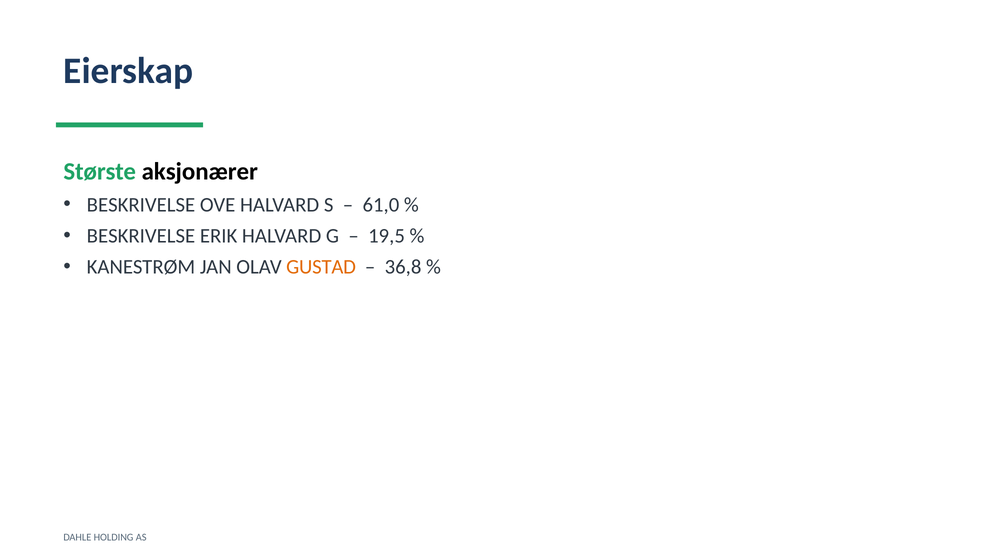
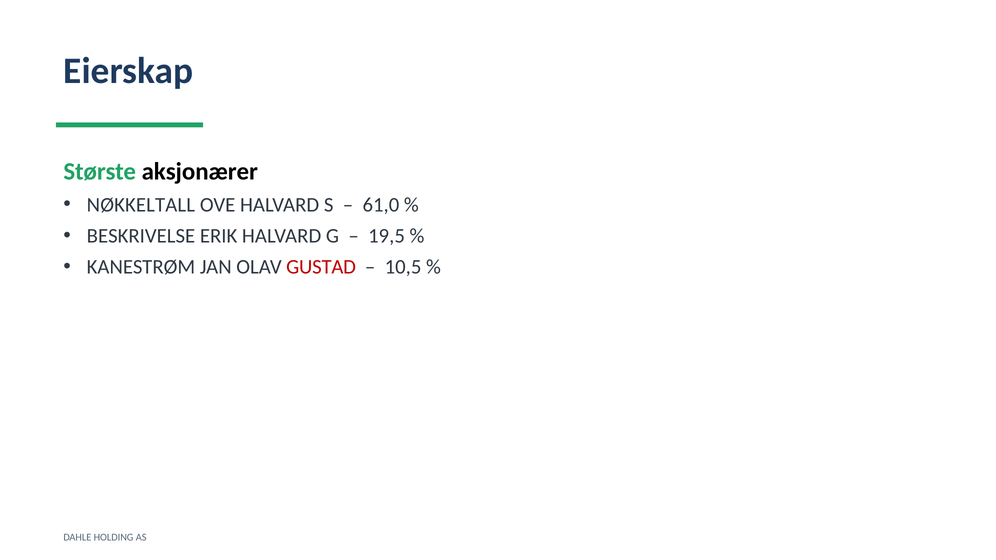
BESKRIVELSE: BESKRIVELSE -> NØKKELTALL (141, 205)
GUSTAD colour: orange -> red (321, 267)
36,8: 36,8 -> 10,5 (403, 267)
